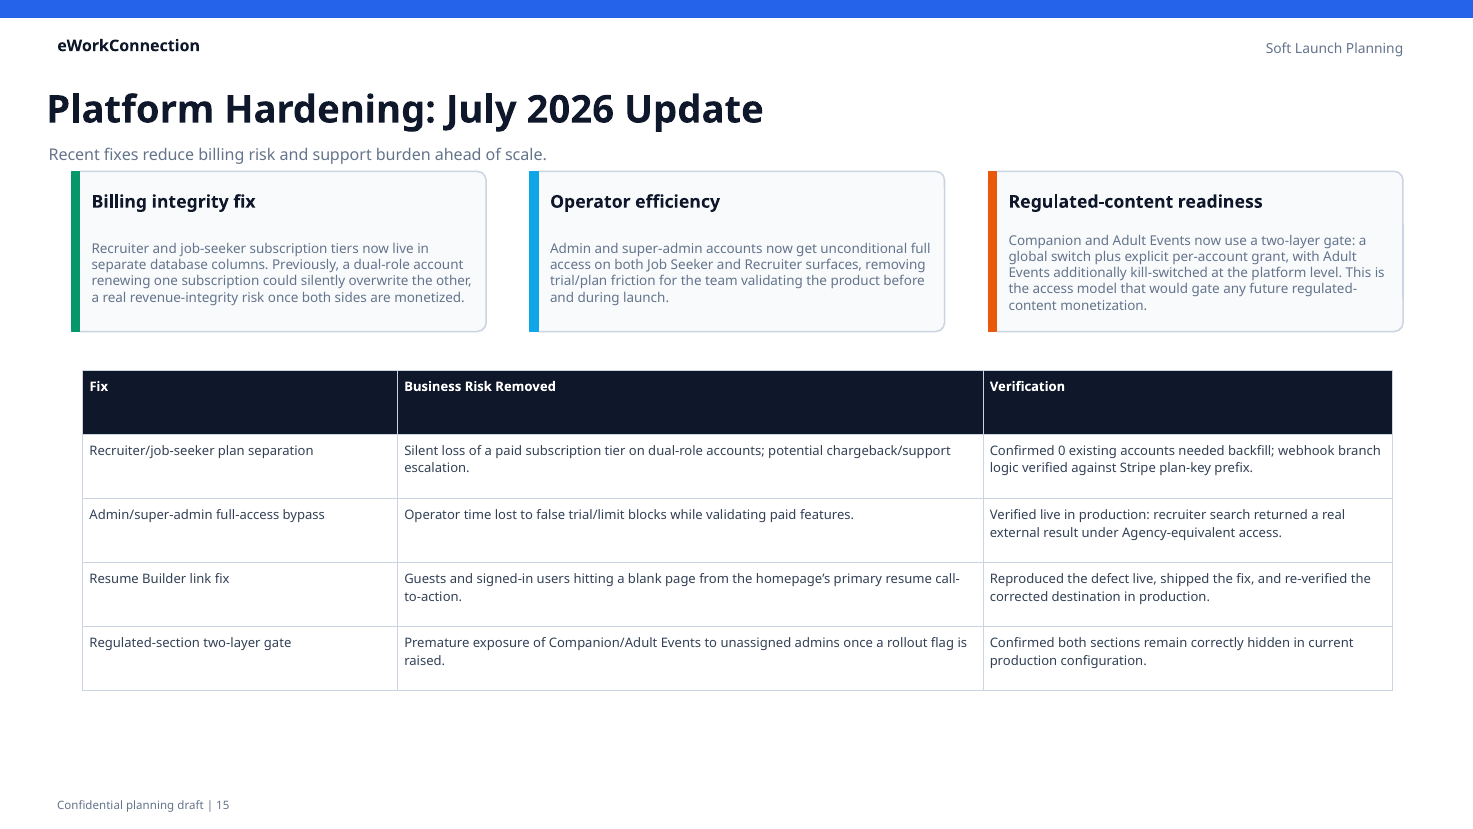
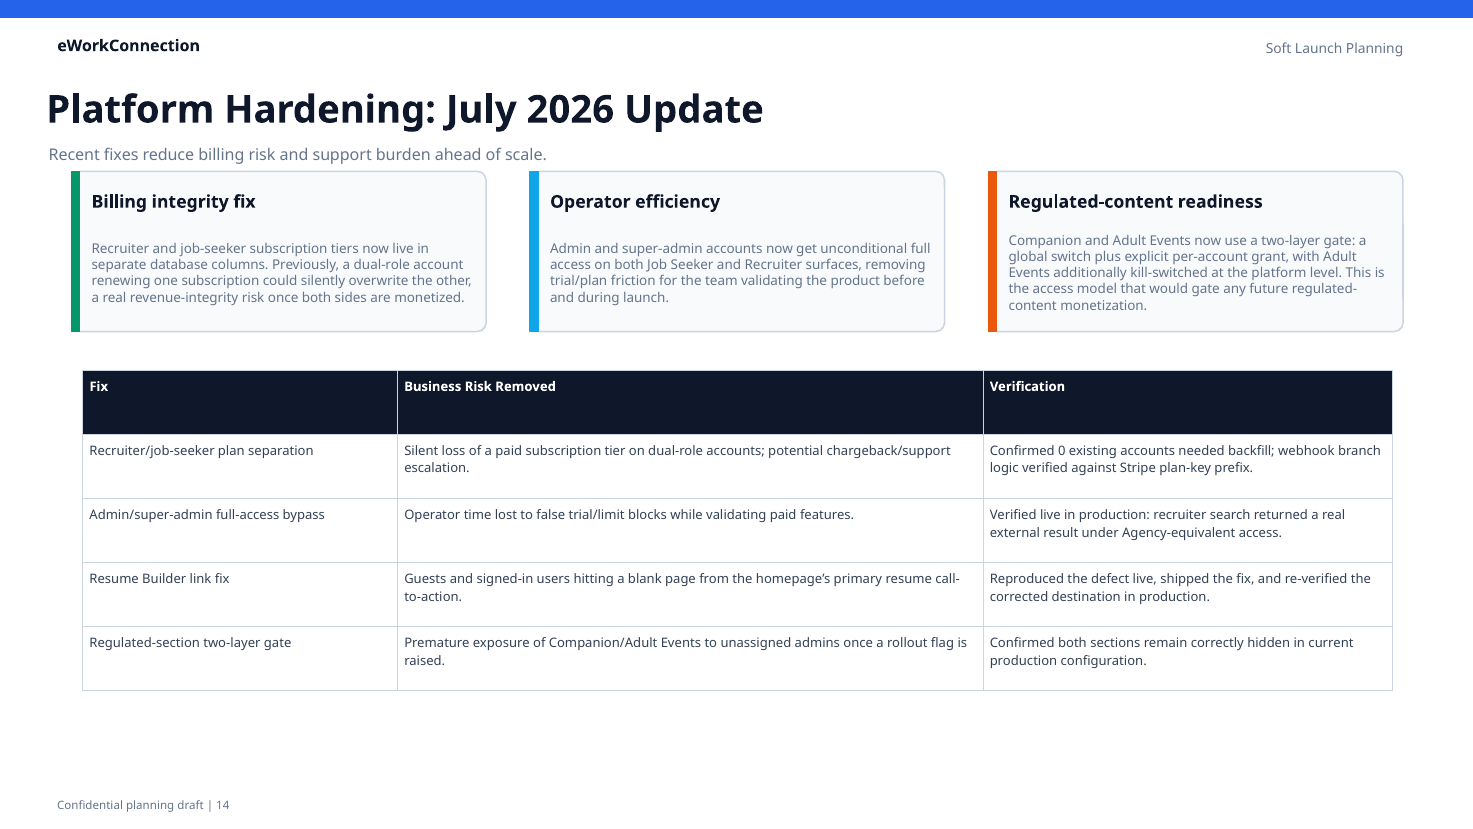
15: 15 -> 14 (223, 805)
